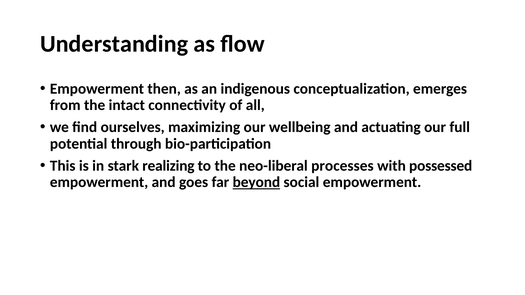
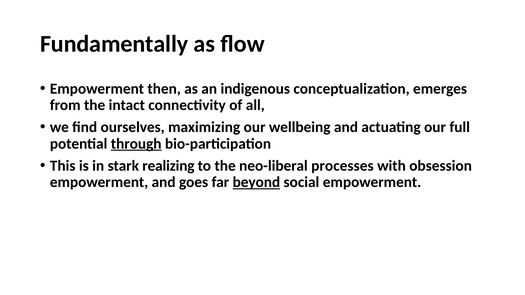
Understanding: Understanding -> Fundamentally (114, 44)
through underline: none -> present (136, 144)
possessed: possessed -> obsession (441, 166)
